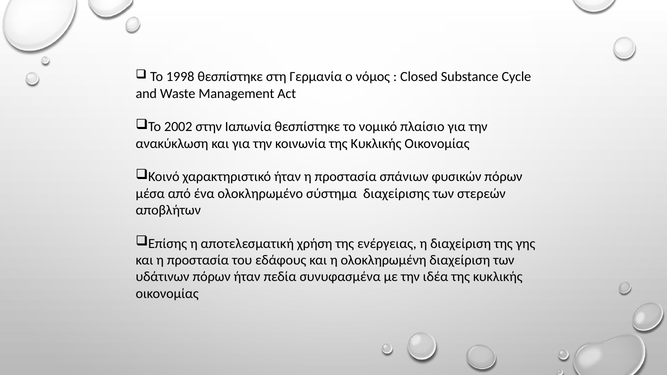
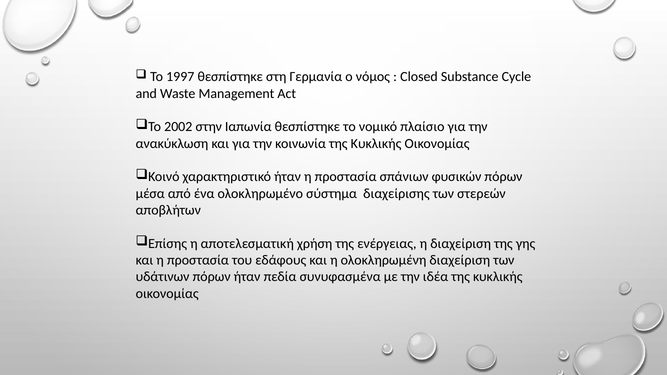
1998: 1998 -> 1997 (180, 77)
